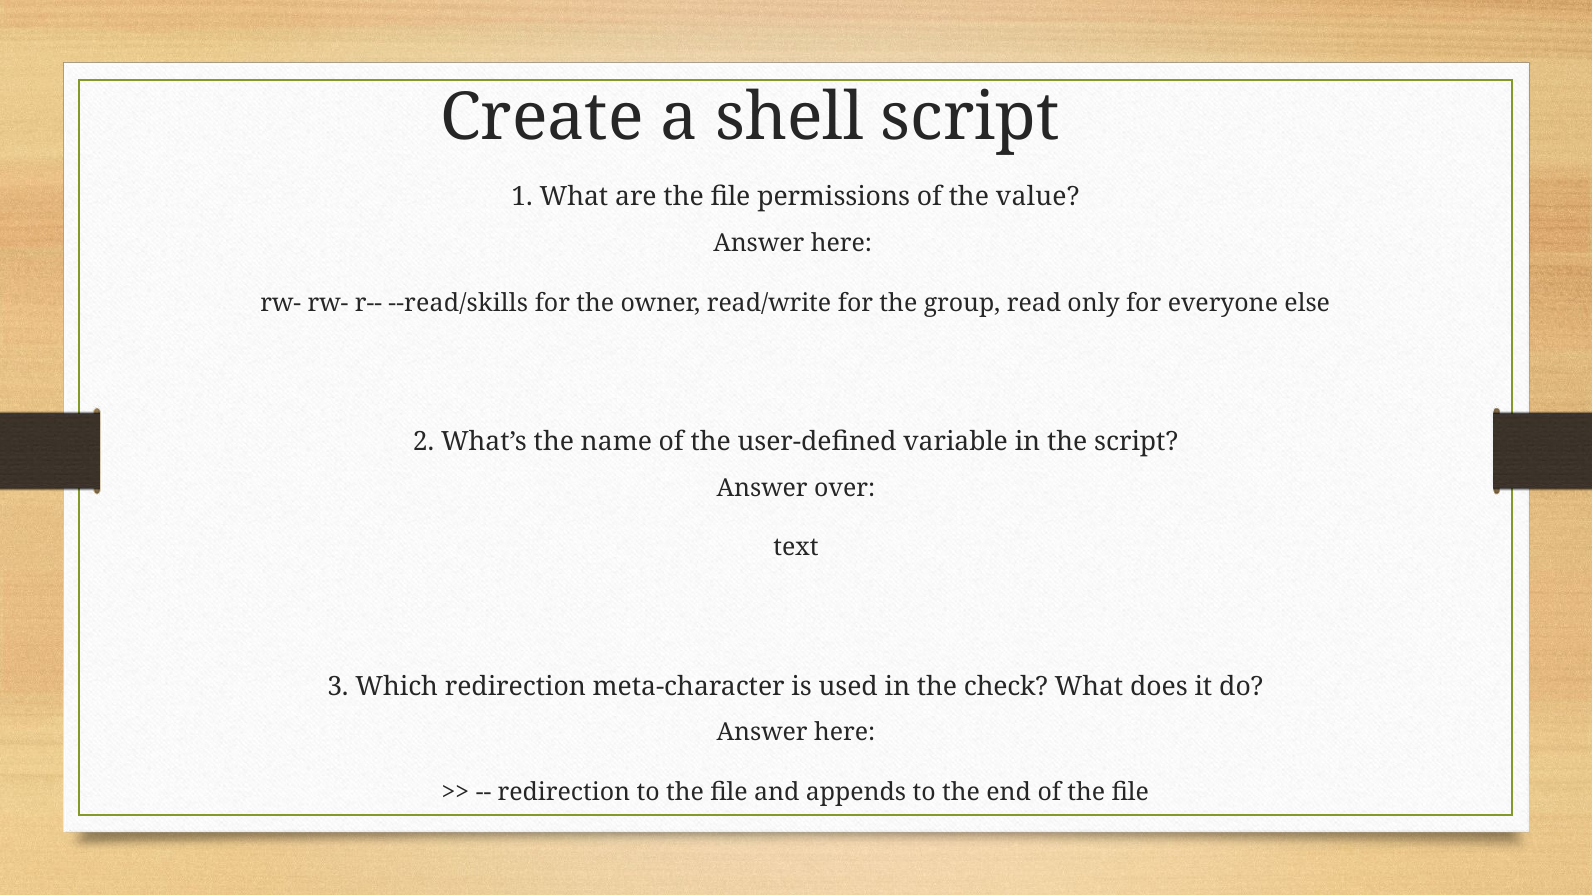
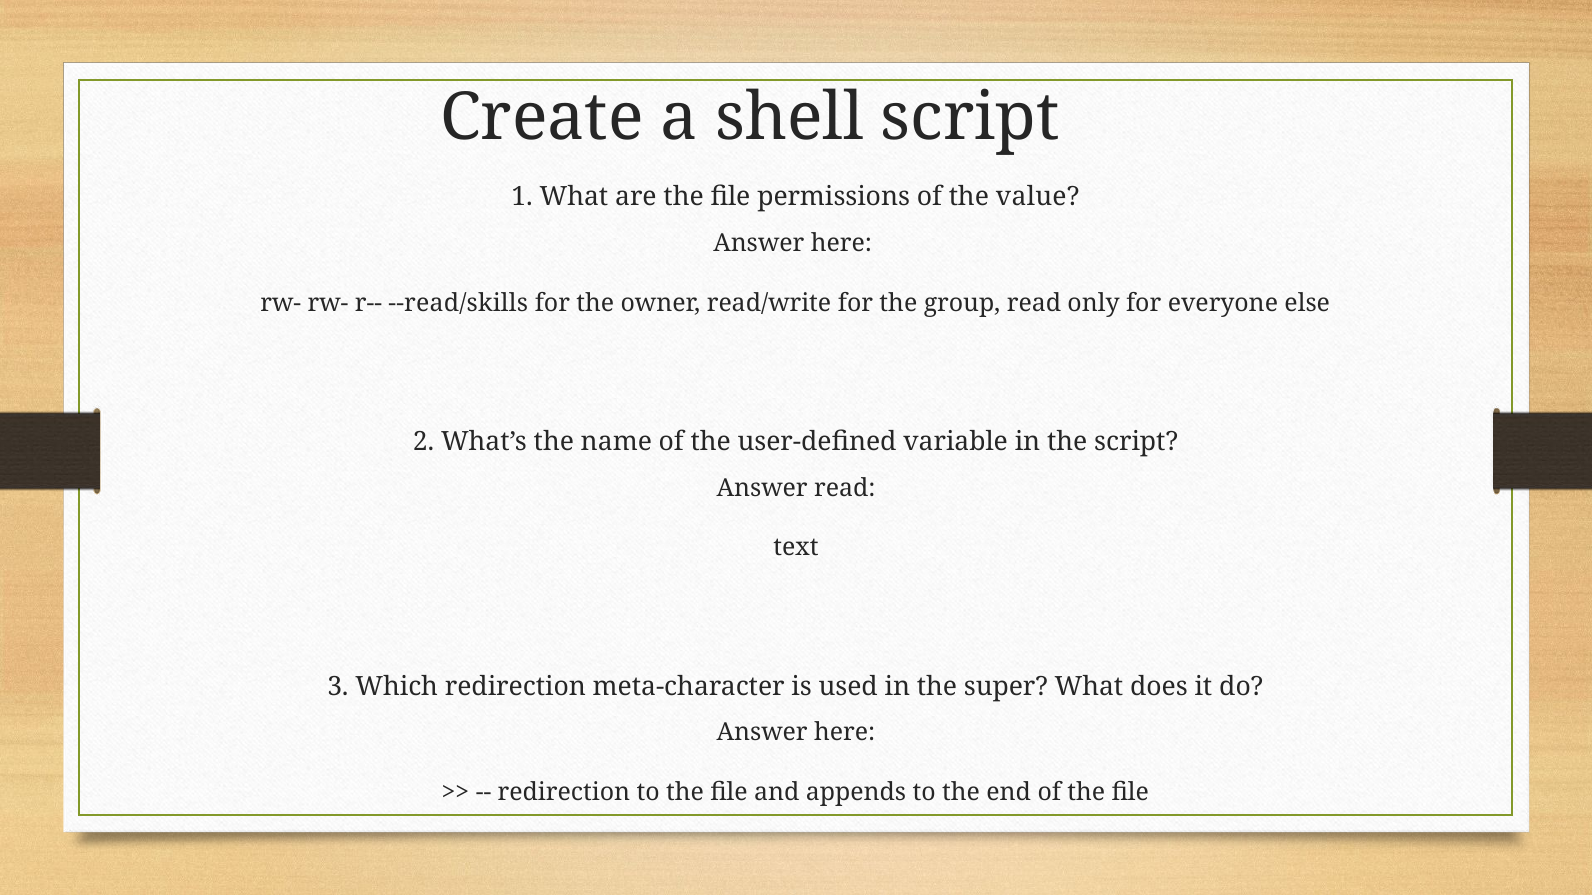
Answer over: over -> read (845, 488)
check: check -> super (1006, 687)
